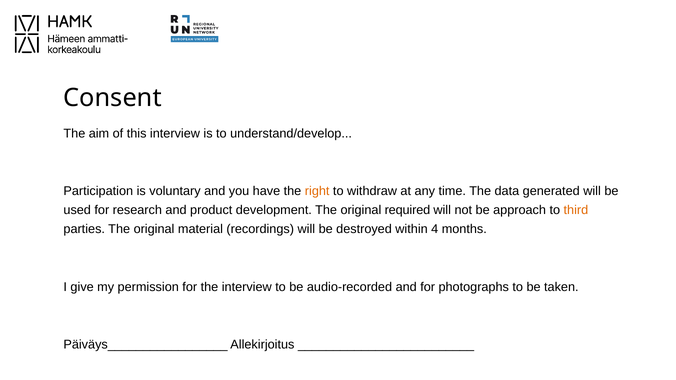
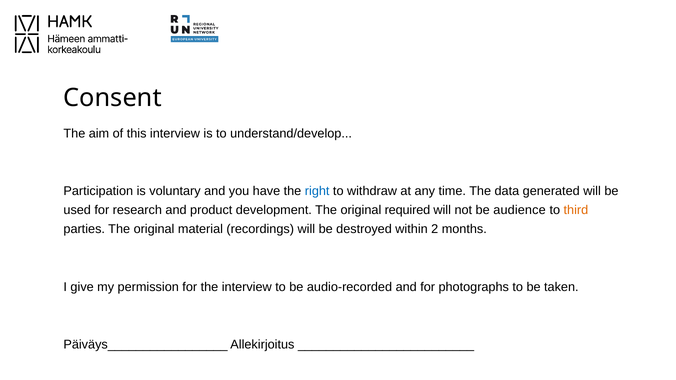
right colour: orange -> blue (317, 191)
approach: approach -> audience (520, 210)
4: 4 -> 2 (435, 229)
